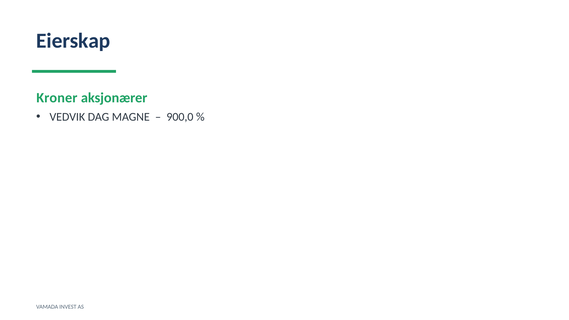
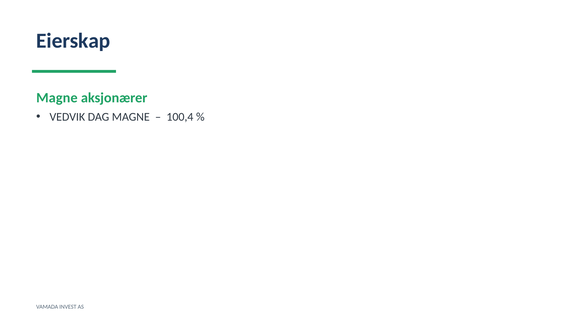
Kroner: Kroner -> Magne (57, 98)
900,0: 900,0 -> 100,4 (180, 117)
